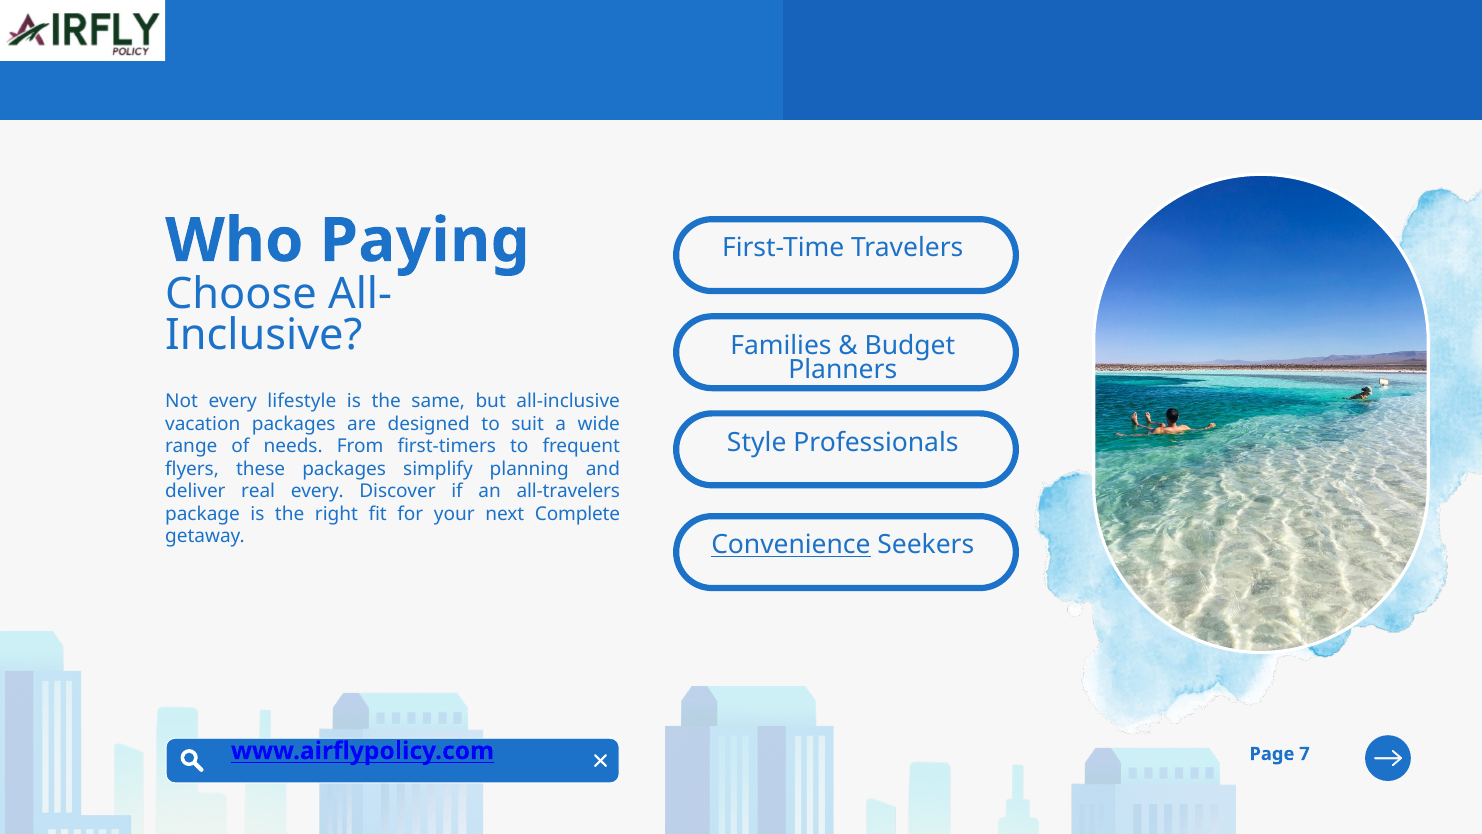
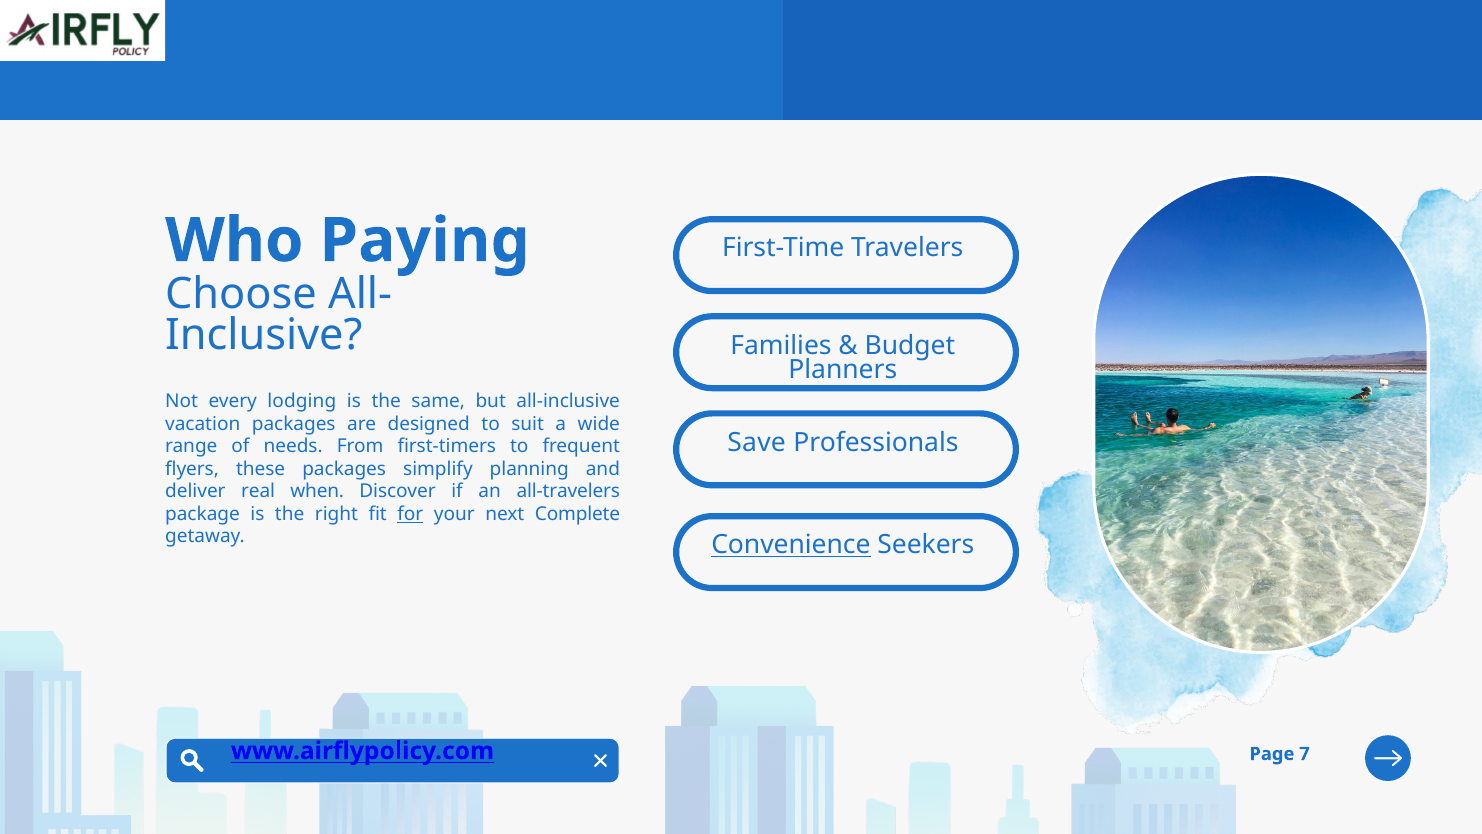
lifestyle: lifestyle -> lodging (302, 401)
Style: Style -> Save (757, 442)
real every: every -> when (317, 491)
for underline: none -> present (410, 514)
